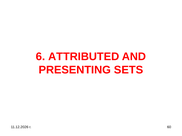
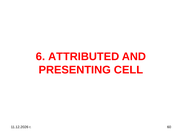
SETS: SETS -> CELL (129, 70)
